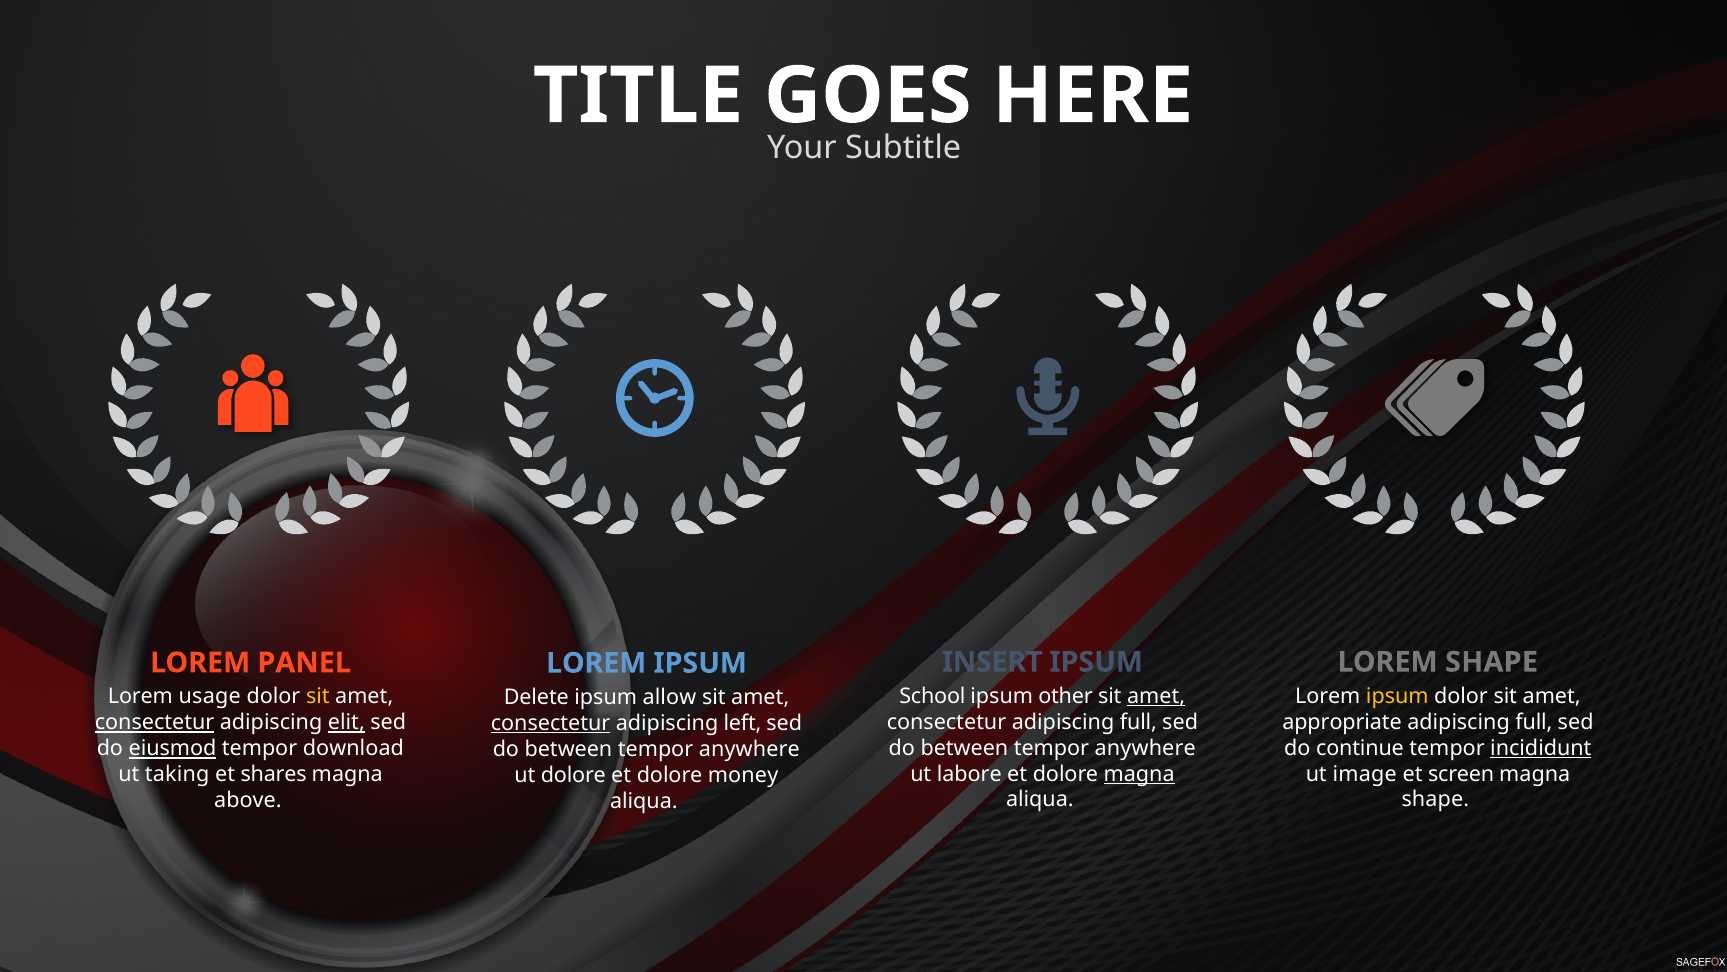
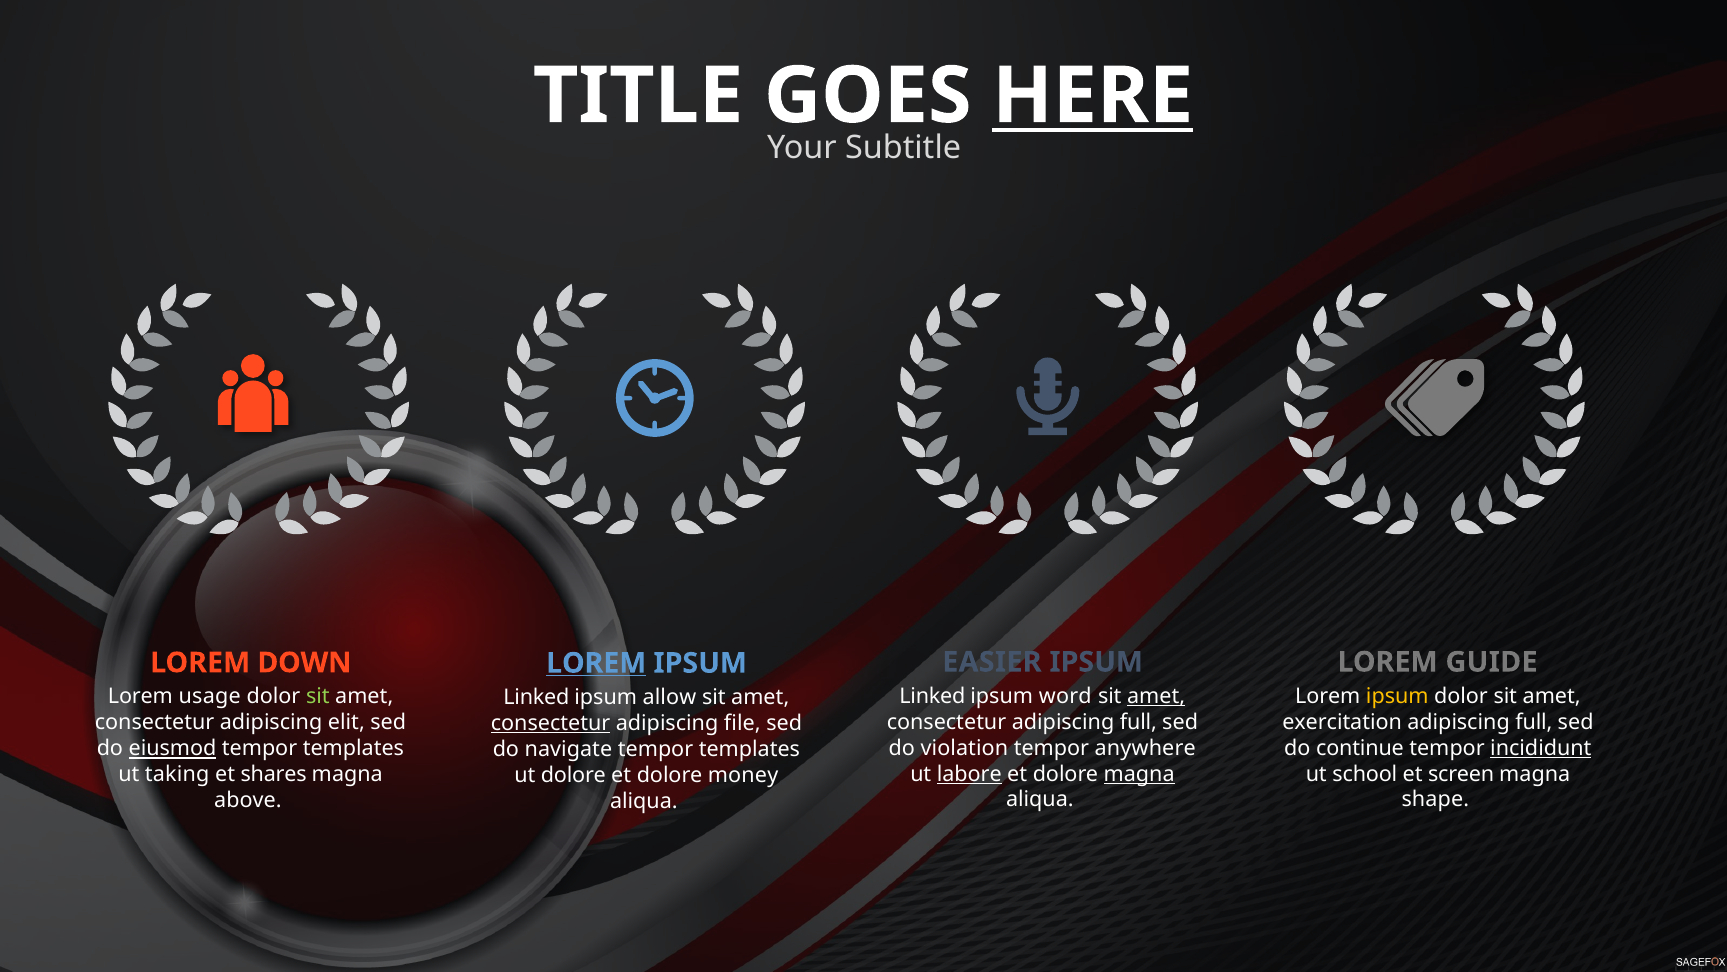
HERE underline: none -> present (1093, 96)
INSERT: INSERT -> EASIER (992, 662)
LOREM SHAPE: SHAPE -> GUIDE (1492, 662)
PANEL: PANEL -> DOWN (304, 662)
LOREM underline: none -> present (596, 663)
School: School -> Linked (932, 696)
other: other -> word (1065, 696)
sit colour: yellow -> light green (318, 696)
Delete: Delete -> Linked (536, 697)
appropriate: appropriate -> exercitation (1342, 722)
consectetur underline: present -> none (155, 722)
elit underline: present -> none (346, 722)
left: left -> file (742, 723)
between: between -> violation (964, 748)
download: download -> templates (353, 748)
between: between -> navigate (568, 749)
anywhere: anywhere -> templates (749, 749)
labore underline: none -> present (969, 773)
image: image -> school (1365, 773)
